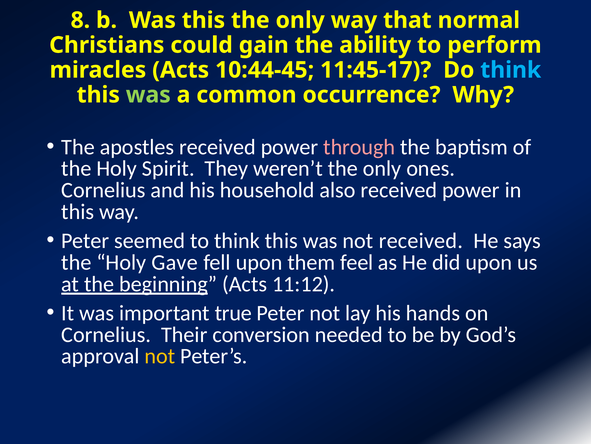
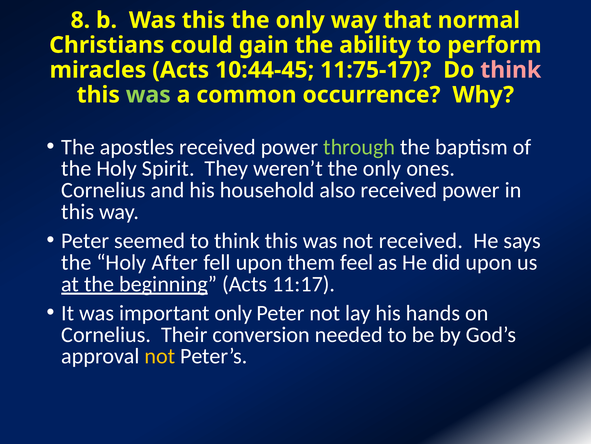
11:45-17: 11:45-17 -> 11:75-17 (376, 70)
think colour: light blue -> pink (511, 70)
through colour: pink -> light green (359, 147)
Gave: Gave -> After (175, 262)
11:12: 11:12 -> 11:17 (304, 284)
important true: true -> only (233, 313)
